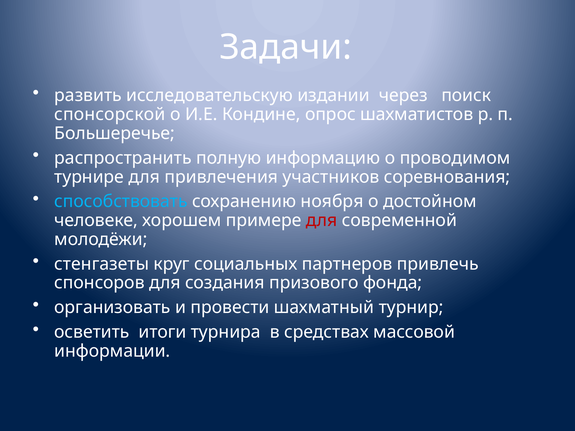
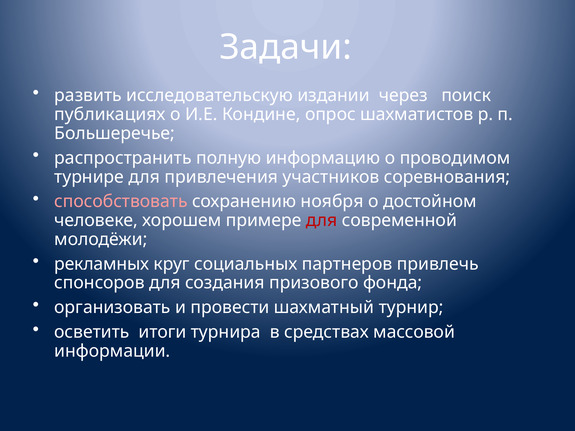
спонсорской: спонсорской -> публикациях (110, 114)
способствовать colour: light blue -> pink (121, 202)
стенгазеты: стенгазеты -> рекламных (102, 264)
